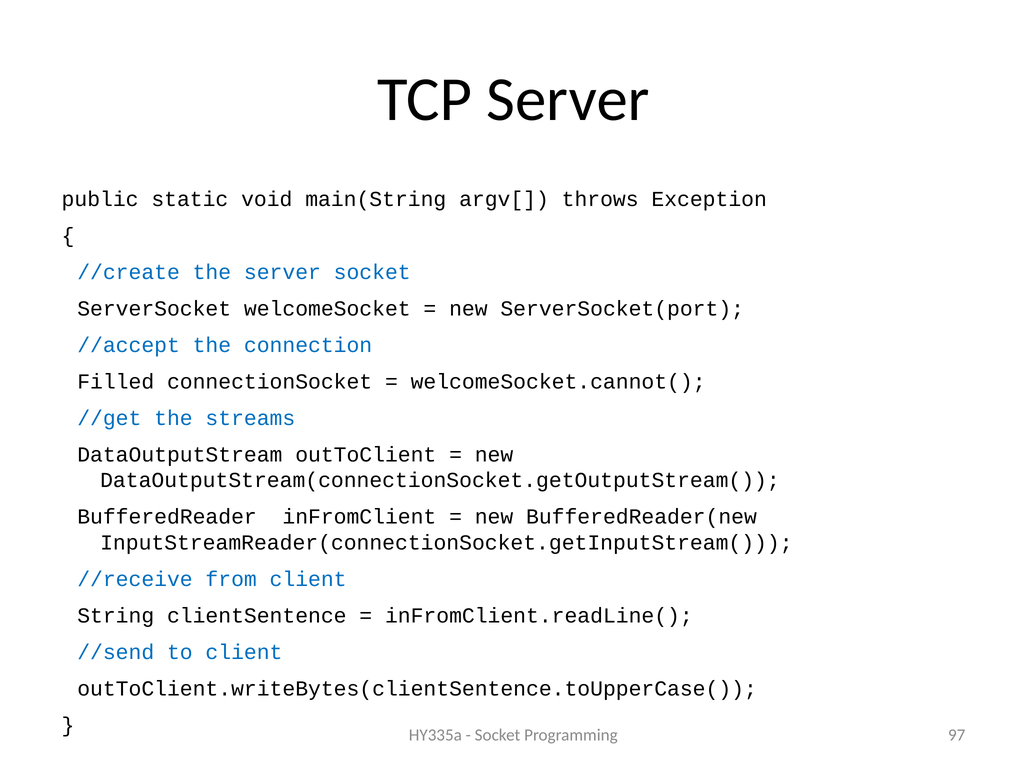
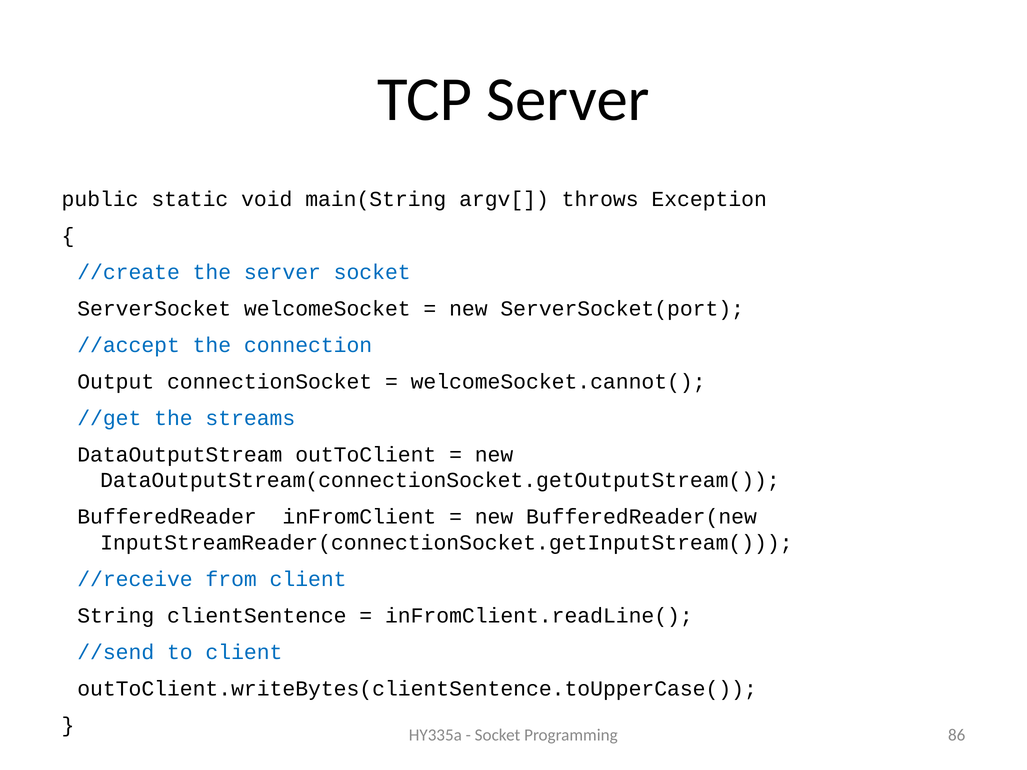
Filled: Filled -> Output (116, 382)
97: 97 -> 86 (957, 735)
